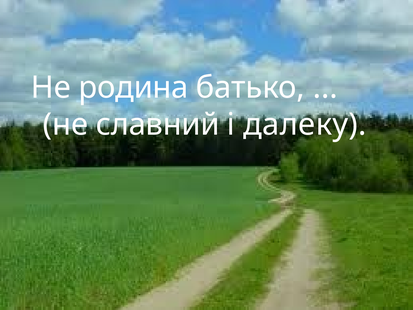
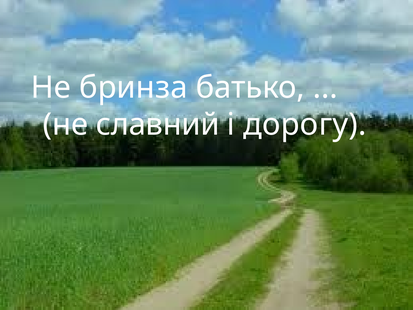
родина: родина -> бринза (133, 87)
далеку: далеку -> дорогу (305, 125)
